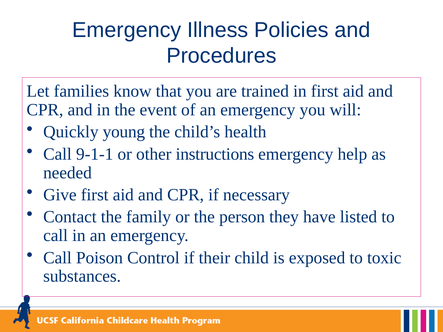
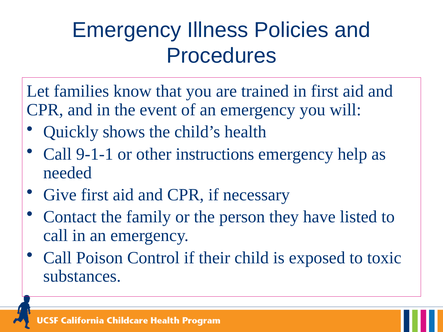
young: young -> shows (124, 132)
